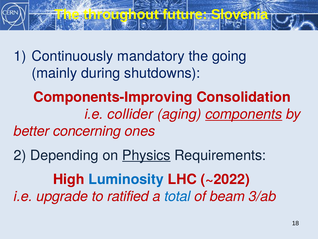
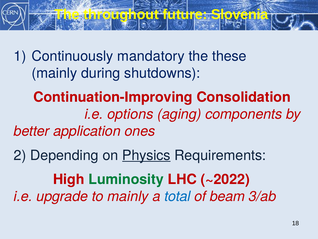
going: going -> these (229, 56)
Components-Improving: Components-Improving -> Continuation-Improving (113, 97)
collider: collider -> options (130, 114)
components underline: present -> none (244, 114)
concerning: concerning -> application (87, 131)
Luminosity colour: blue -> green (126, 179)
to ratified: ratified -> mainly (128, 196)
